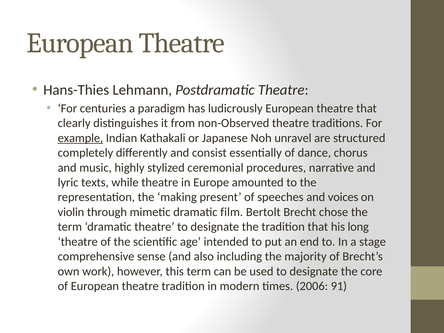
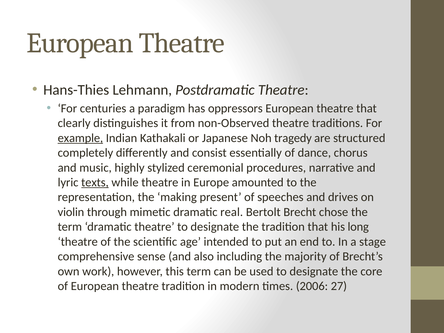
ludicrously: ludicrously -> oppressors (235, 108)
unravel: unravel -> tragedy (293, 138)
texts underline: none -> present (95, 182)
voices: voices -> drives (343, 197)
film: film -> real (232, 212)
91: 91 -> 27 (339, 286)
